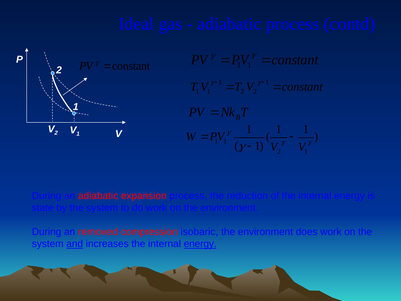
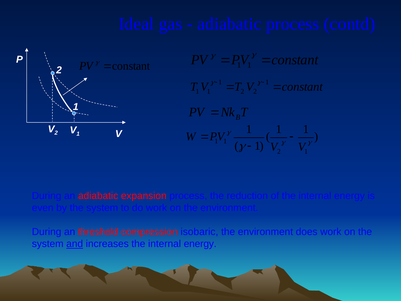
state: state -> even (43, 208)
removed: removed -> threshold (98, 232)
energy underline: present -> none (200, 244)
